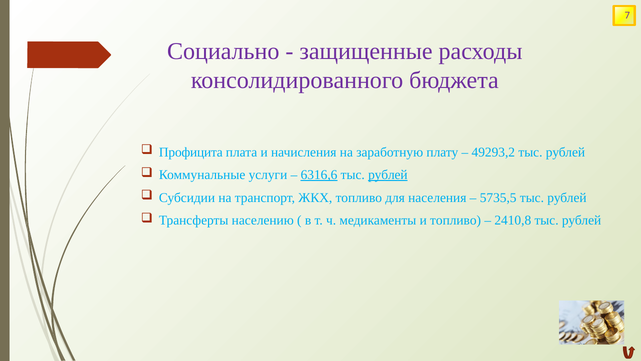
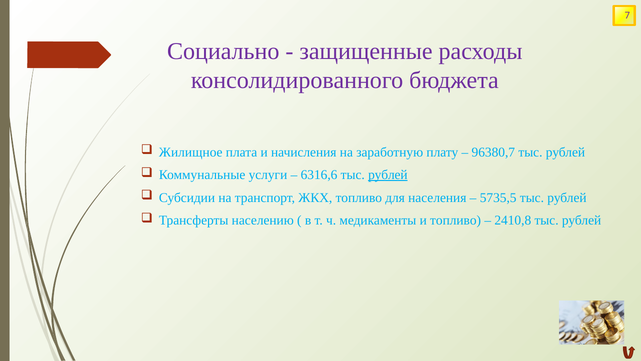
Профицита: Профицита -> Жилищное (191, 152)
49293,2: 49293,2 -> 96380,7 (493, 152)
6316,6 underline: present -> none (319, 175)
